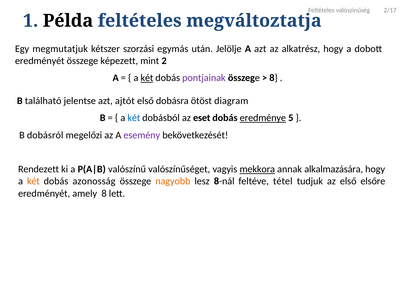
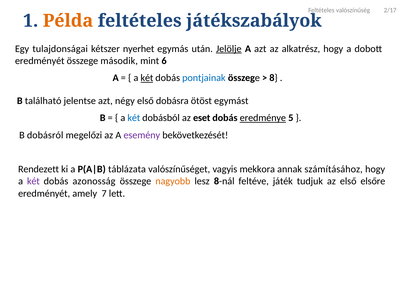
Példa colour: black -> orange (68, 21)
megváltoztatja: megváltoztatja -> játékszabályok (254, 21)
megmutatjuk: megmutatjuk -> tulajdonságai (60, 49)
szorzási: szorzási -> nyerhet (139, 49)
Jelölje underline: none -> present (229, 49)
képezett: képezett -> második (119, 61)
2: 2 -> 6 (164, 61)
pontjainak colour: purple -> blue (204, 78)
ajtót: ajtót -> négy (125, 101)
diagram: diagram -> egymást (231, 101)
valószínű: valószínű -> táblázata (127, 169)
mekkora underline: present -> none (257, 169)
alkalmazására: alkalmazására -> számításához (334, 169)
két colour: orange -> purple (33, 181)
tétel: tétel -> játék (283, 181)
amely 8: 8 -> 7 (104, 193)
